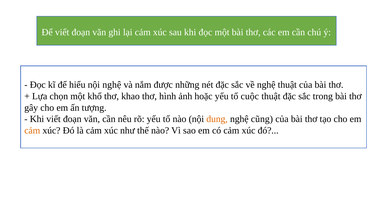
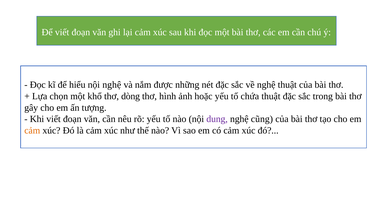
khao: khao -> dòng (131, 96)
cuộc: cuộc -> chứa (250, 96)
dung colour: orange -> purple (217, 119)
